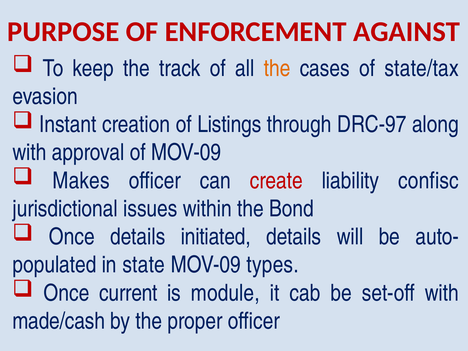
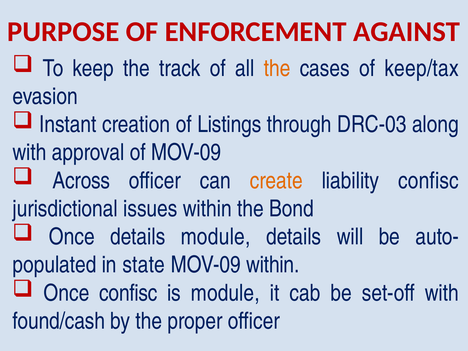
state/tax: state/tax -> keep/tax (422, 68)
DRC-97: DRC-97 -> DRC-03 (372, 124)
Makes: Makes -> Across (81, 181)
create colour: red -> orange (276, 181)
details initiated: initiated -> module (216, 237)
MOV-09 types: types -> within (273, 265)
Once current: current -> confisc (128, 293)
made/cash: made/cash -> found/cash (59, 321)
